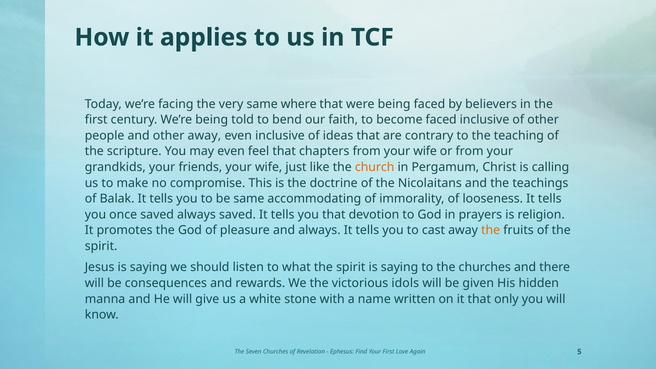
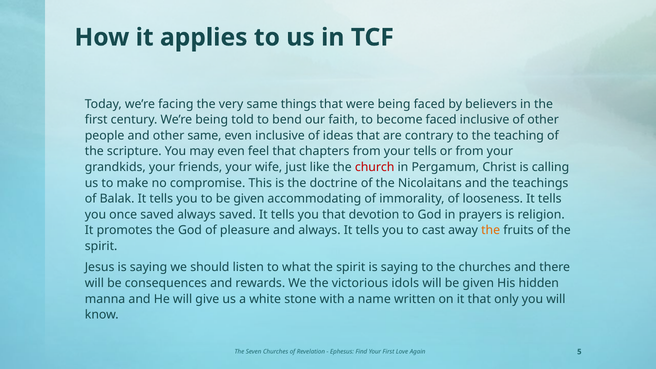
where: where -> things (299, 104)
other away: away -> same (204, 136)
from your wife: wife -> tells (425, 151)
church colour: orange -> red (375, 167)
to be same: same -> given (249, 199)
